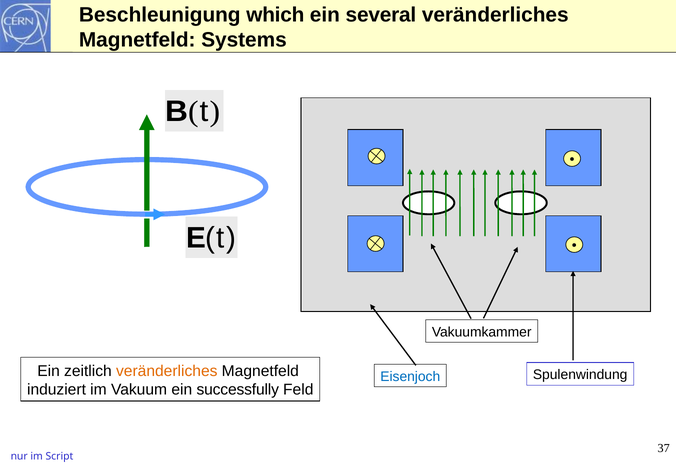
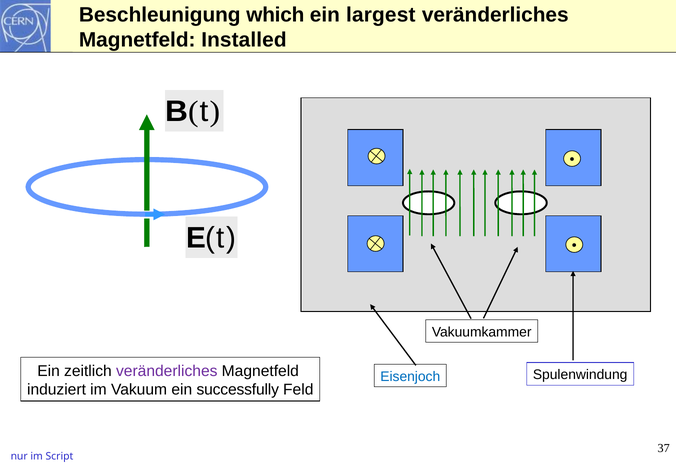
several: several -> largest (381, 15)
Systems: Systems -> Installed (244, 40)
veränderliches colour: orange -> purple (167, 371)
